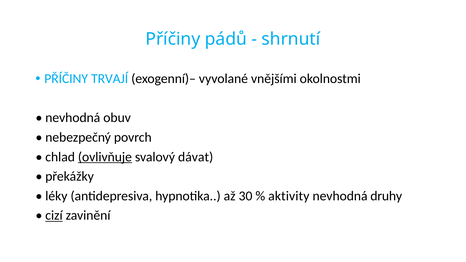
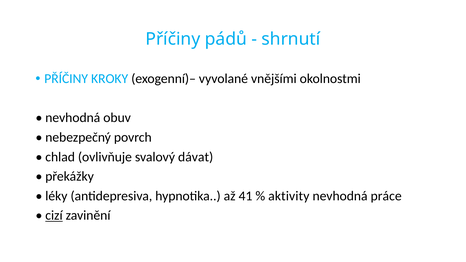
TRVAJÍ: TRVAJÍ -> KROKY (110, 79)
ovlivňuje underline: present -> none (105, 157)
30: 30 -> 41 (246, 196)
druhy: druhy -> práce (386, 196)
